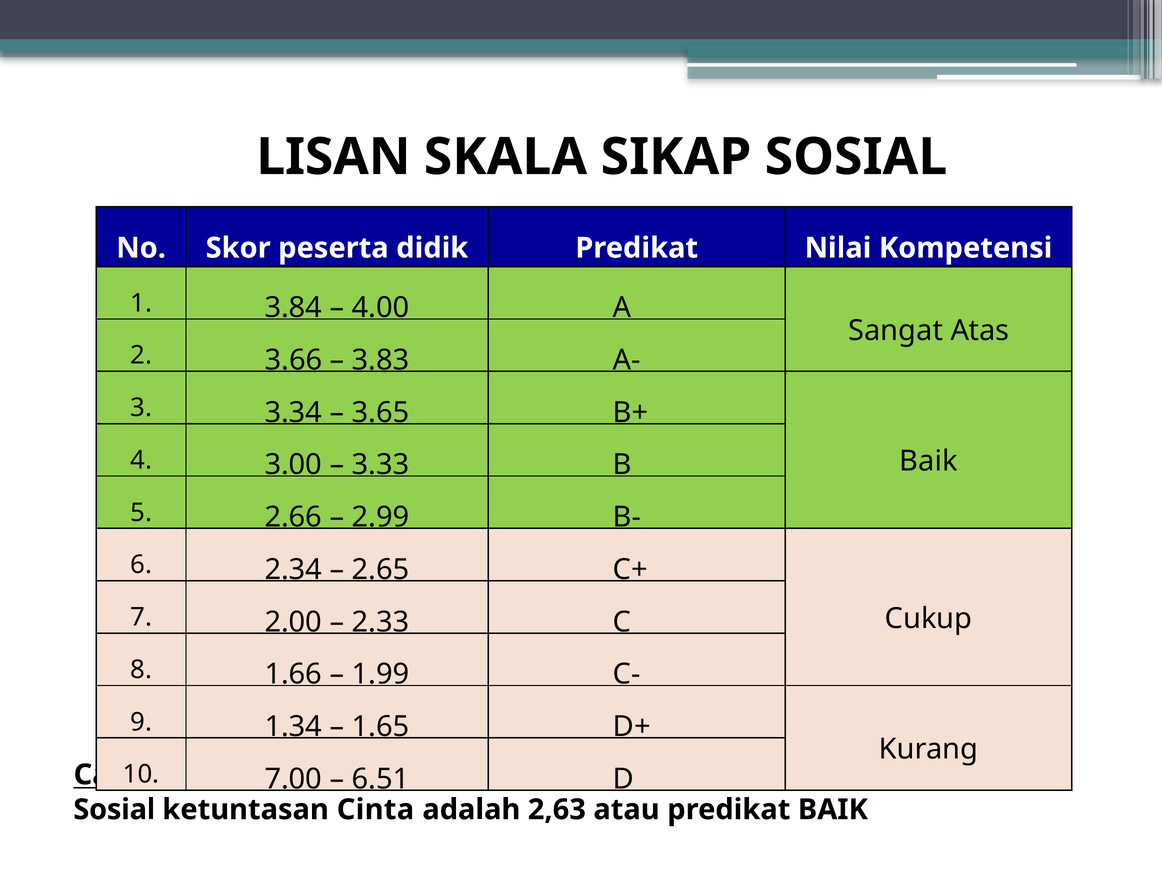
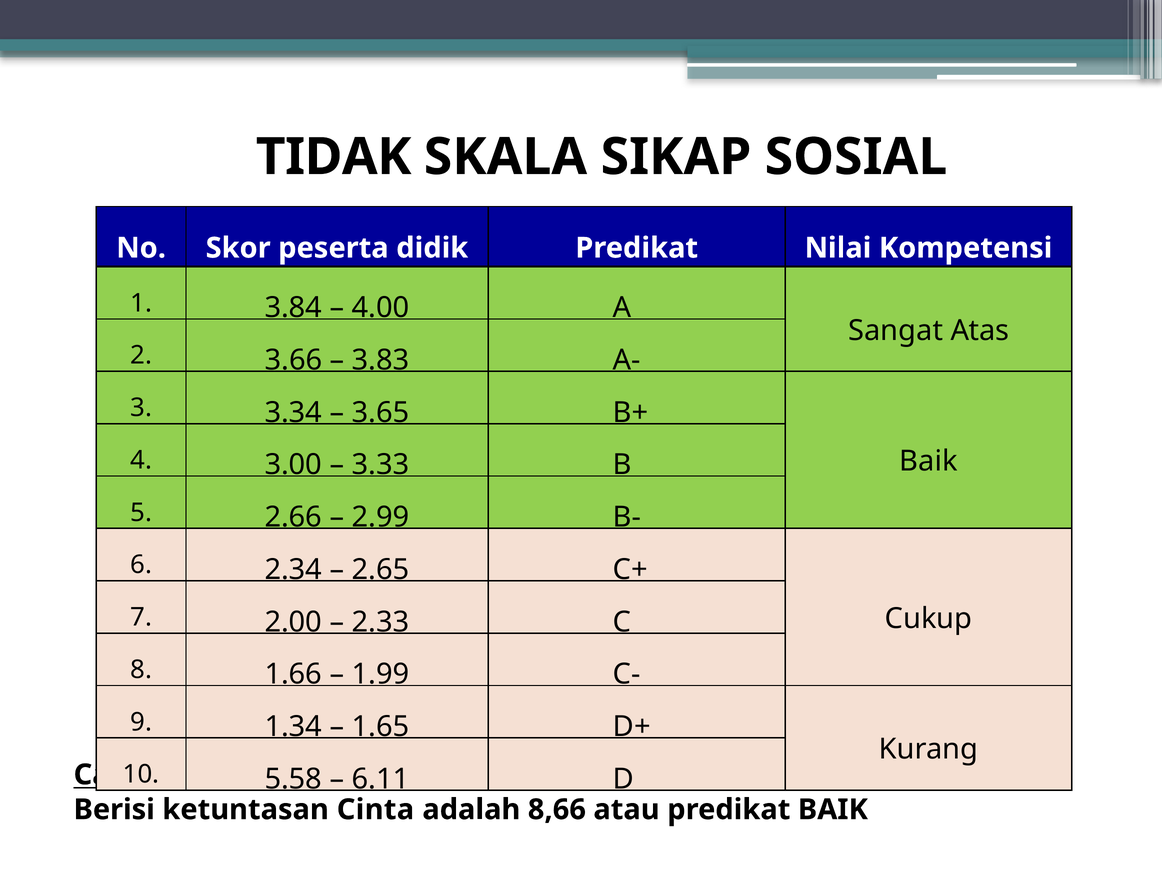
LISAN: LISAN -> TIDAK (334, 157)
7.00: 7.00 -> 5.58 (293, 779)
6.51: 6.51 -> 6.11 (380, 779)
Sosial: Sosial -> Berisi (114, 809)
2,63: 2,63 -> 8,66 (557, 809)
